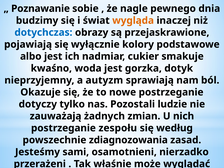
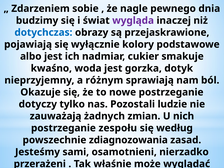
Poznawanie: Poznawanie -> Zdarzeniem (40, 9)
wygląda colour: orange -> purple (133, 20)
autyzm: autyzm -> różnym (104, 80)
